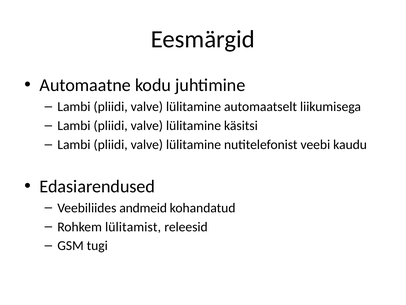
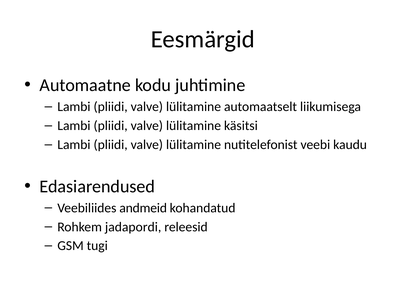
lülitamist: lülitamist -> jadapordi (133, 226)
